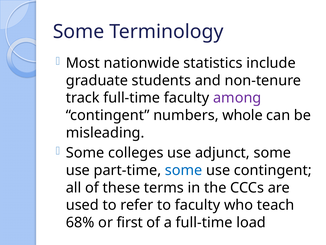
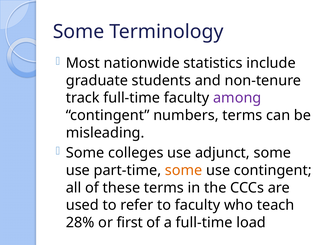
numbers whole: whole -> terms (242, 115)
some colour: blue -> orange (184, 170)
68%: 68% -> 28% (80, 222)
